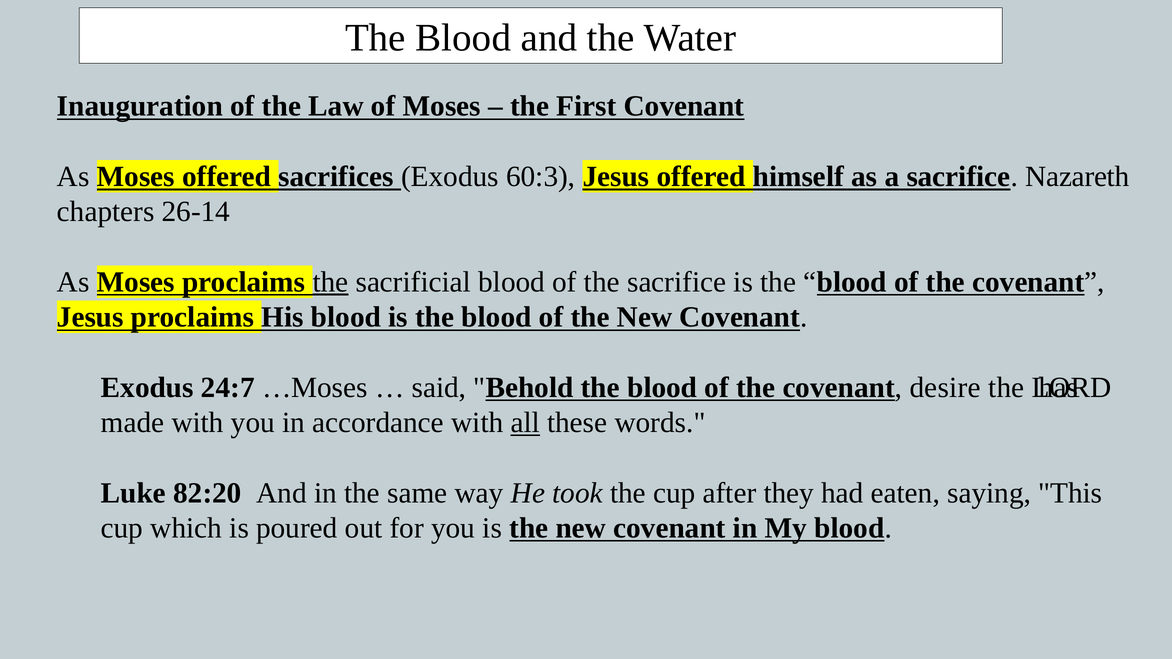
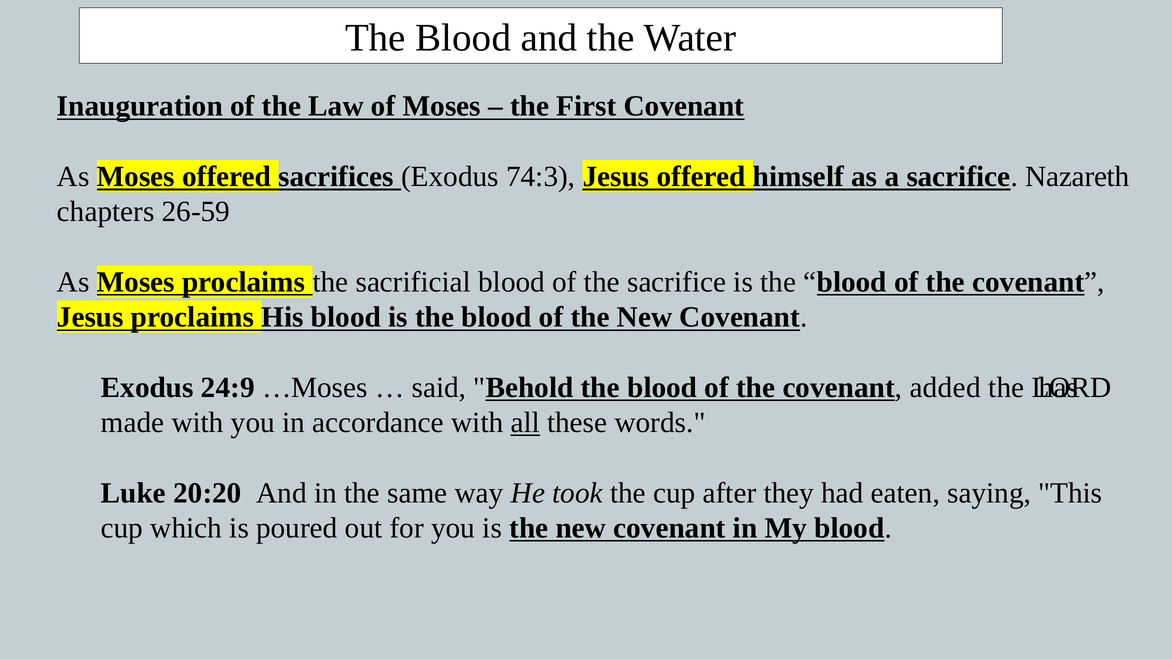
60:3: 60:3 -> 74:3 (541, 177)
26-14: 26-14 -> 26-59 (196, 212)
the underline: present -> none (330, 282)
24:7: 24:7 -> 24:9 (228, 388)
desire: desire -> added (945, 388)
82:20: 82:20 -> 20:20 (207, 493)
